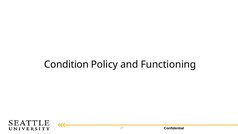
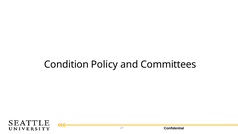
Functioning: Functioning -> Committees (168, 64)
